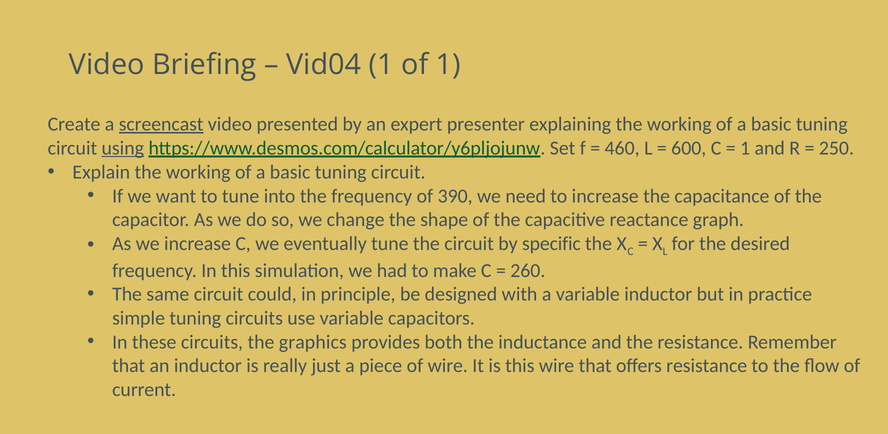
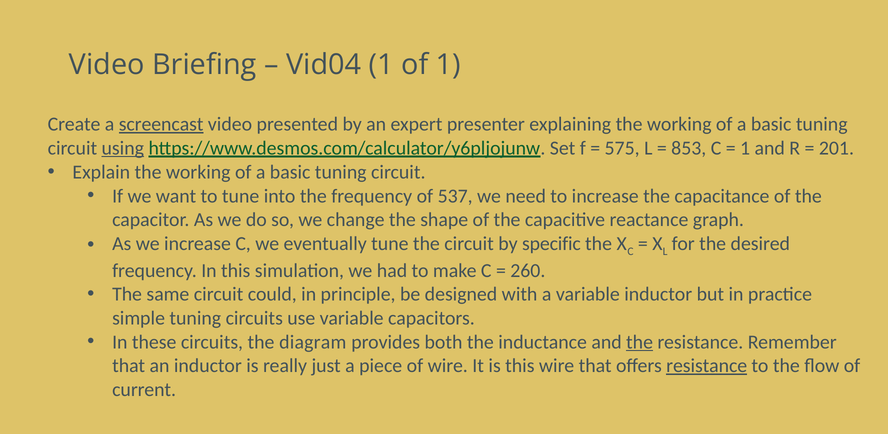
460: 460 -> 575 (622, 148)
600: 600 -> 853 (689, 148)
250: 250 -> 201 (836, 148)
390: 390 -> 537 (455, 196)
graphics: graphics -> diagram (313, 342)
the underline: none -> present (640, 342)
resistance underline: none -> present (707, 366)
